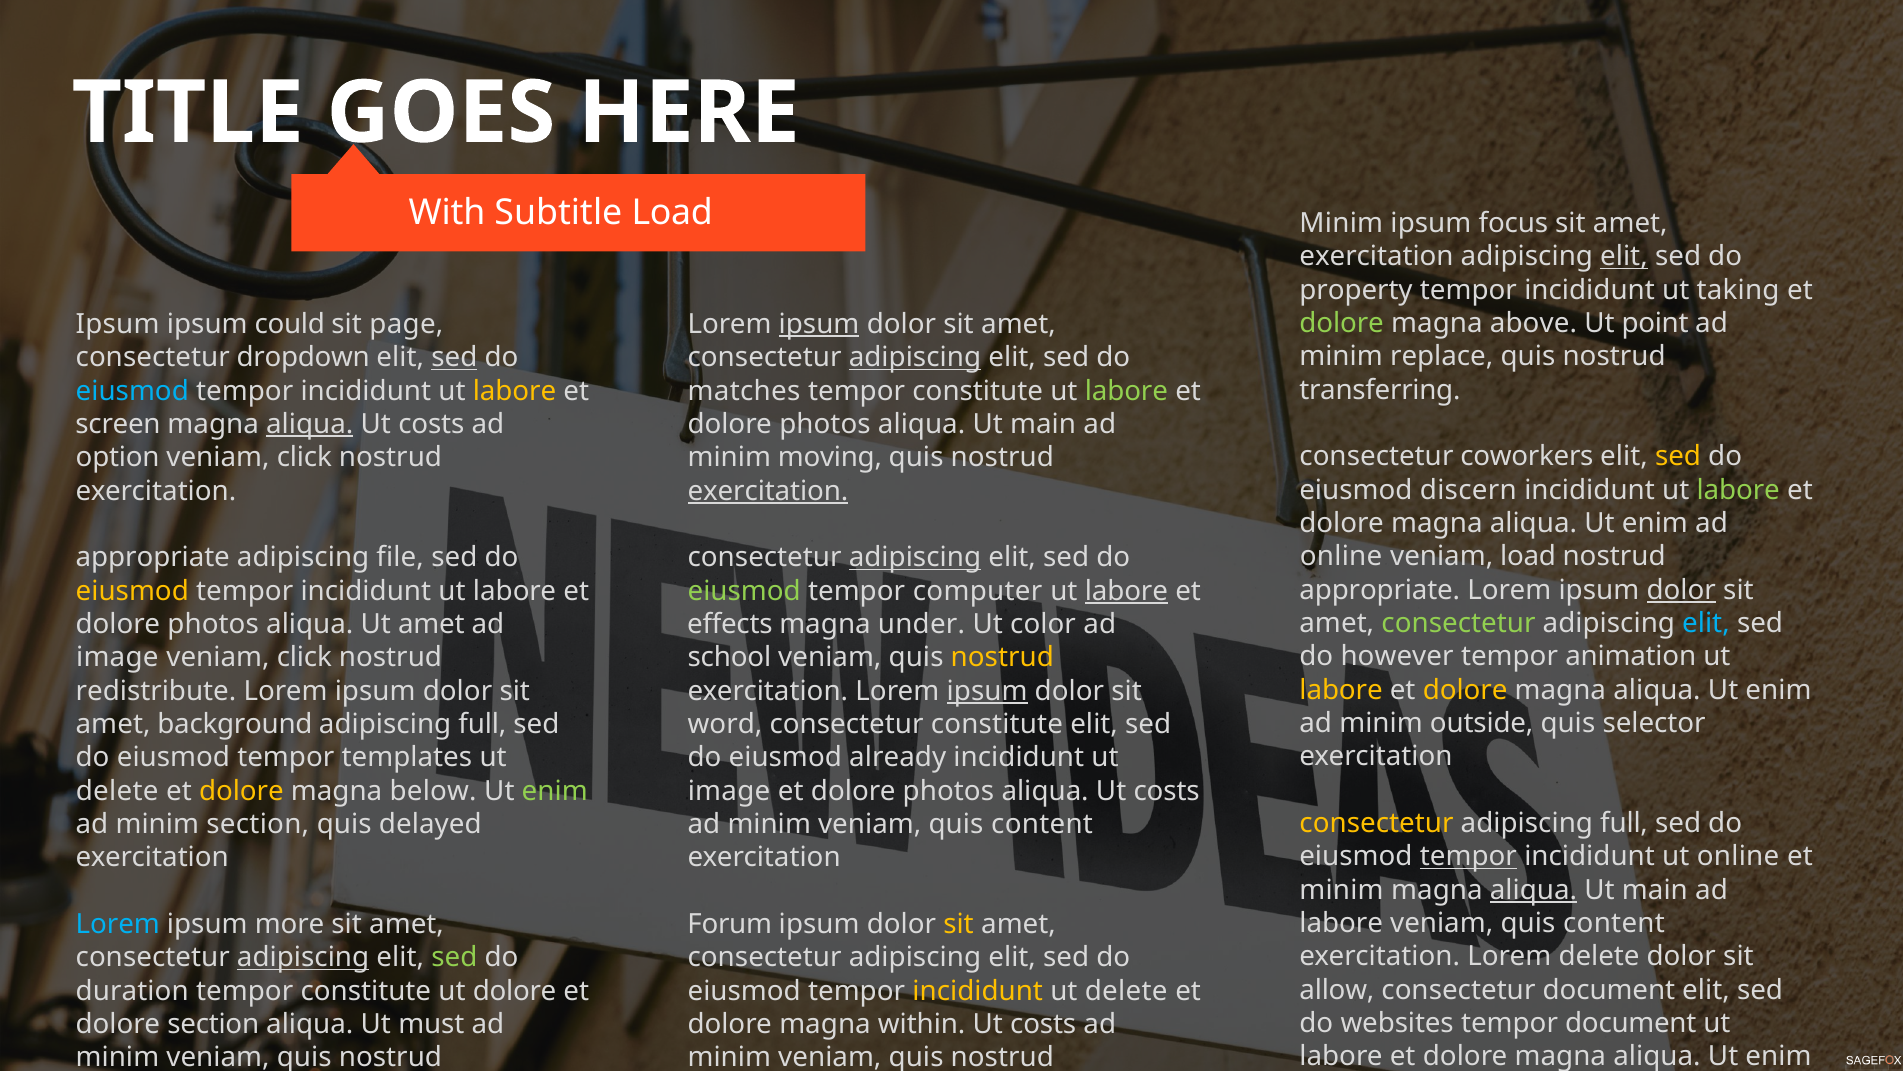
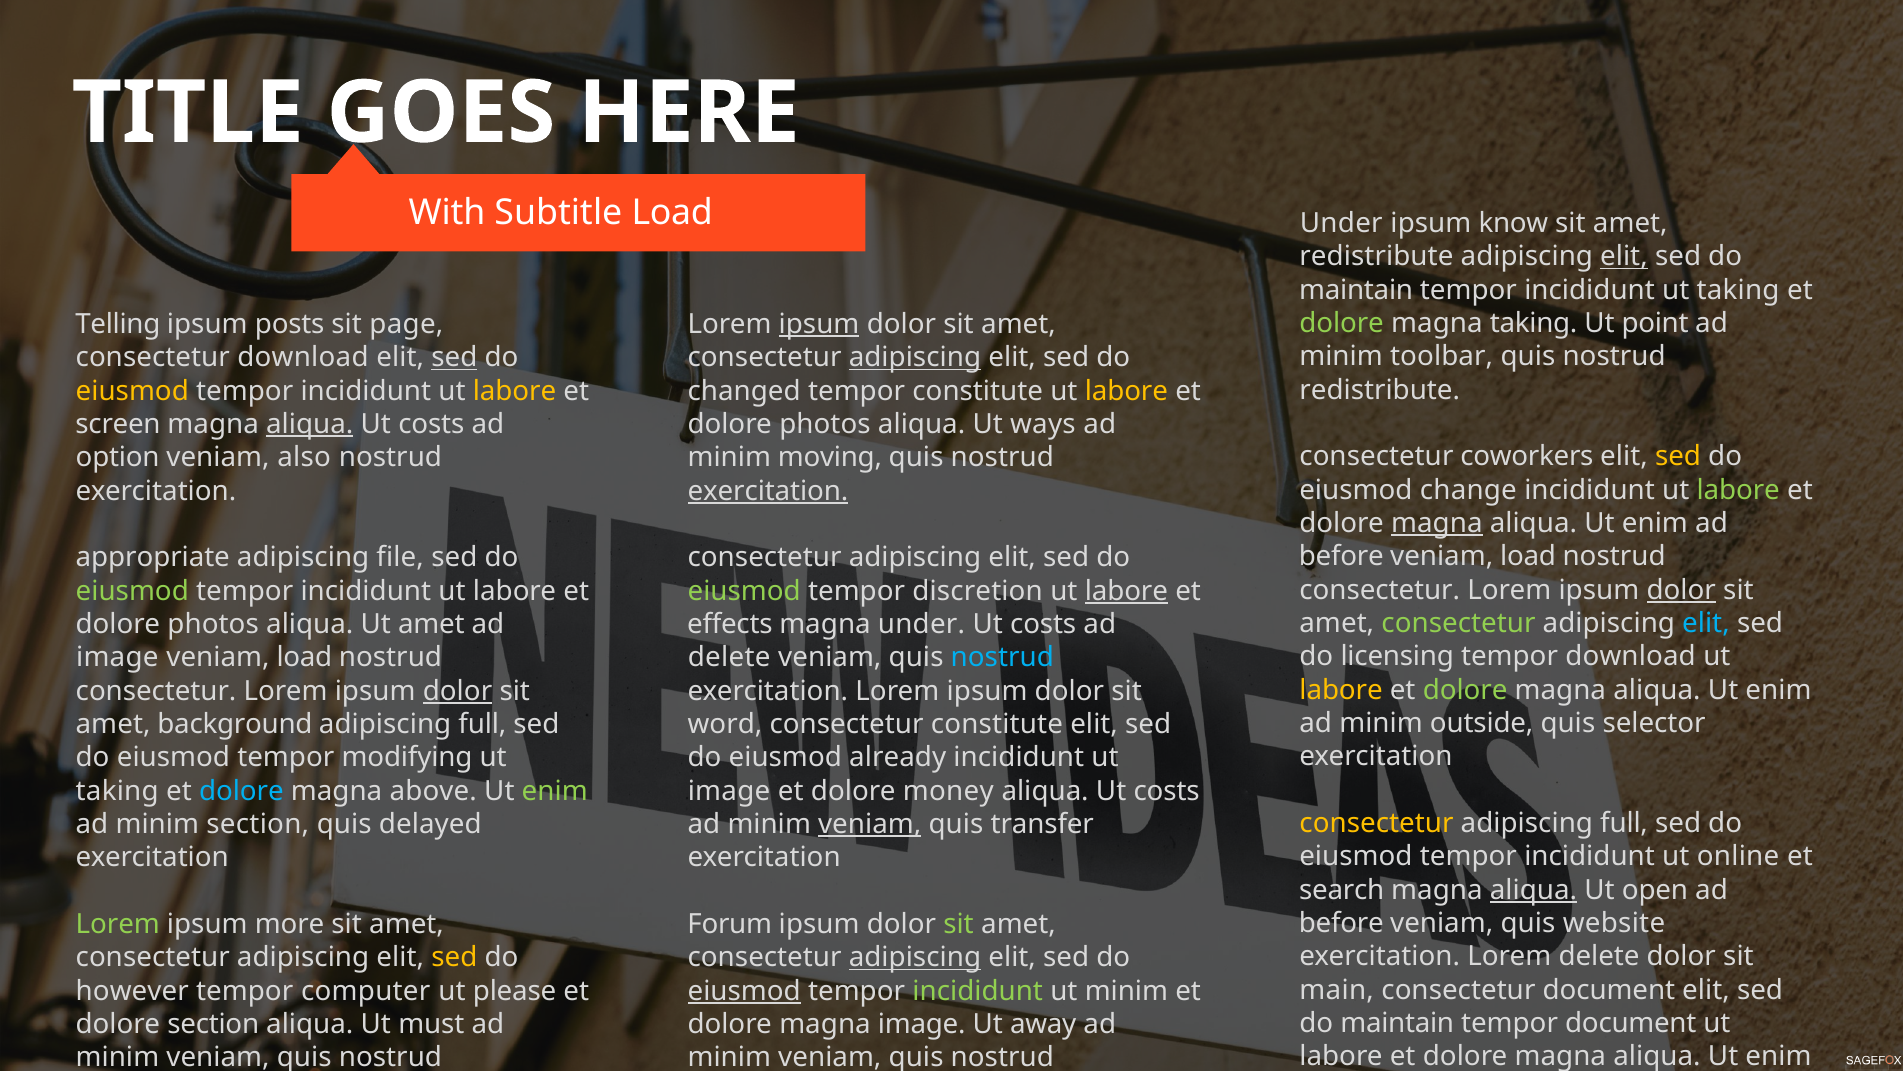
Minim: Minim -> Under (1341, 223)
focus: focus -> know (1513, 223)
exercitation: exercitation -> redistribute (1376, 256)
property: property -> maintain (1356, 290)
magna above: above -> taking (1534, 323)
Ipsum: Ipsum -> Telling (118, 324)
could: could -> posts (290, 324)
replace: replace -> toolbar (1442, 356)
consectetur dropdown: dropdown -> download (303, 357)
transferring: transferring -> redistribute (1380, 390)
eiusmod colour: light blue -> yellow (132, 391)
matches: matches -> changed (744, 391)
labore colour: light green -> yellow (1126, 391)
main: main -> ways (1043, 424)
click: click -> also (304, 457)
discern: discern -> change (1468, 490)
magna underline: none -> present (1437, 523)
online: online -> before (1341, 556)
adipiscing underline: present -> none (915, 557)
appropriate: appropriate -> consectetur (1380, 590)
eiusmod colour: yellow -> light green (132, 591)
computer: computer -> discretion (978, 591)
color: color -> costs (1043, 624)
however: however -> licensing (1397, 656)
tempor animation: animation -> download (1631, 656)
click: click -> load (304, 657)
school: school -> delete (729, 657)
nostrud colour: yellow -> light blue (1002, 657)
dolore colour: yellow -> light green (1465, 690)
redistribute: redistribute -> consectetur (156, 691)
dolor underline: none -> present (458, 691)
ipsum underline: present -> none (987, 691)
templates: templates -> modifying (407, 757)
delete: delete -> taking (117, 791)
dolore colour: yellow -> light blue (241, 791)
below: below -> above (433, 791)
photos: photos -> money (948, 791)
veniam underline: none -> present (870, 824)
content: content -> transfer (1042, 824)
tempor underline: present -> none (1468, 856)
minim: minim -> search (1342, 890)
main: main -> open (1655, 890)
labore: labore -> before (1341, 923)
content: content -> website (1614, 923)
Lorem colour: light blue -> light green (118, 924)
sit colour: yellow -> light green (959, 924)
adipiscing underline: present -> none (303, 957)
sed colour: light green -> yellow (454, 957)
adipiscing underline: none -> present (915, 957)
allow: allow -> main (1337, 990)
duration: duration -> however (132, 990)
constitute: constitute -> computer (366, 990)
ut dolore: dolore -> please (515, 990)
eiusmod underline: none -> present (744, 990)
incididunt colour: yellow -> light green (978, 990)
delete: delete -> minim (1126, 990)
websites: websites -> maintain (1397, 1023)
magna within: within -> image (922, 1024)
costs: costs -> away (1043, 1024)
